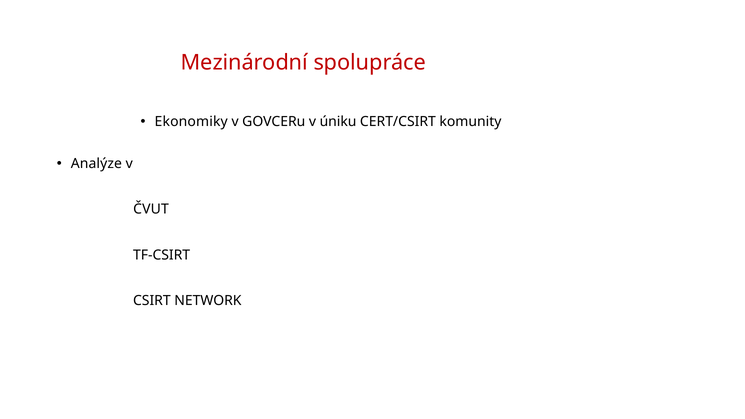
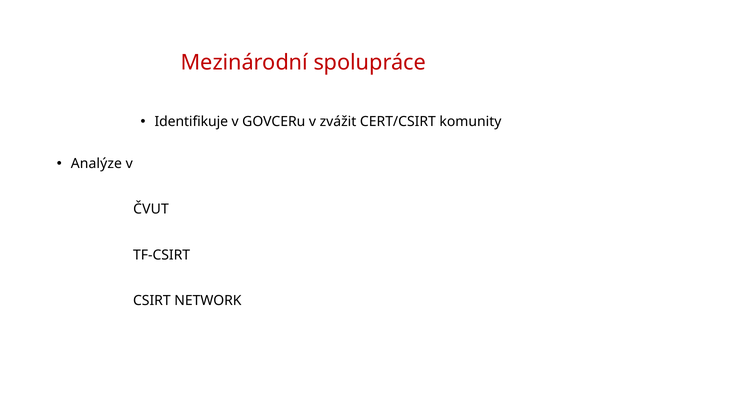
Ekonomiky: Ekonomiky -> Identifikuje (191, 122)
úniku: úniku -> zvážit (338, 122)
